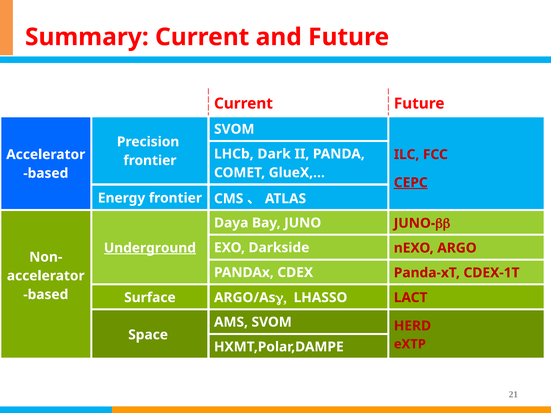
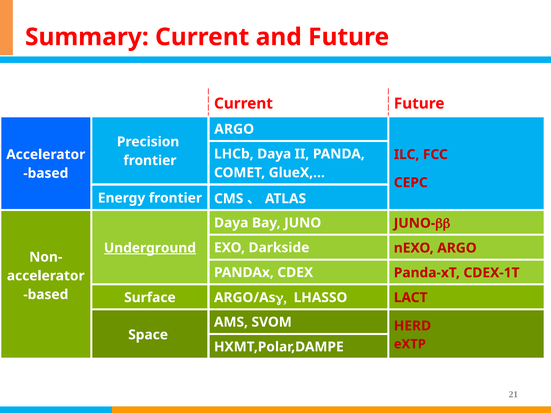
SVOM: SVOM -> ARGO (234, 129)
LHCb Dark: Dark -> Daya (274, 154)
CEPC underline: present -> none (411, 183)
